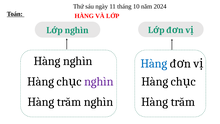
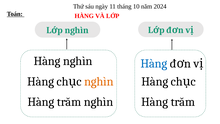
nghìn colour: purple -> orange (99, 81)
